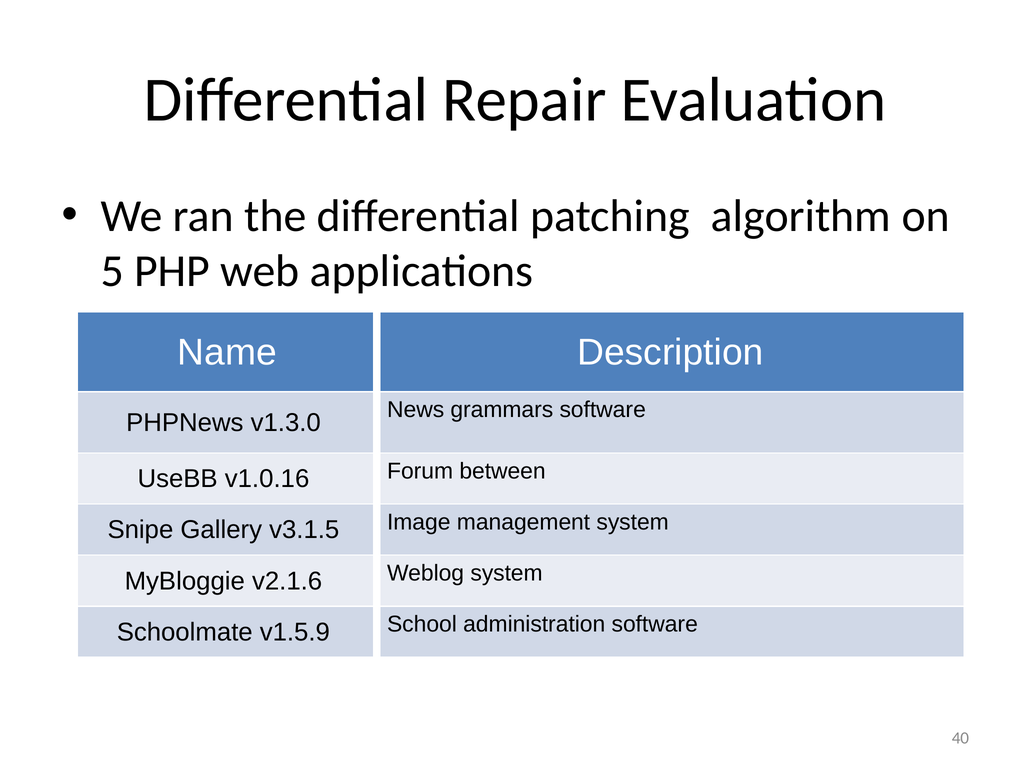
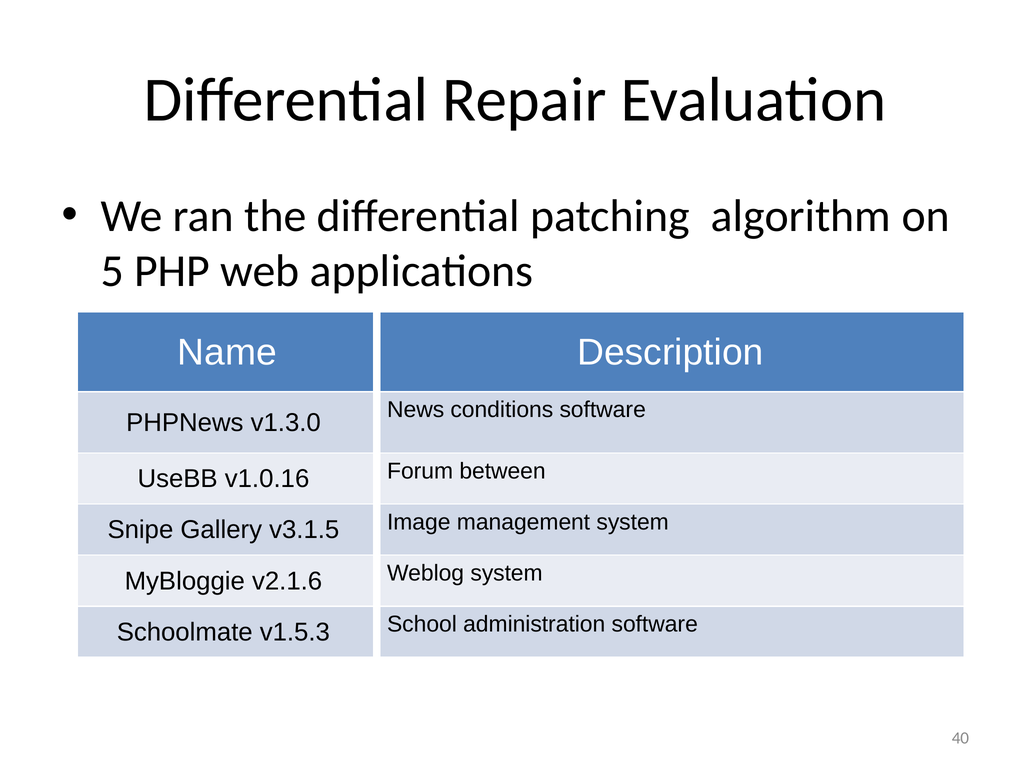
grammars: grammars -> conditions (502, 410)
v1.5.9: v1.5.9 -> v1.5.3 (295, 632)
